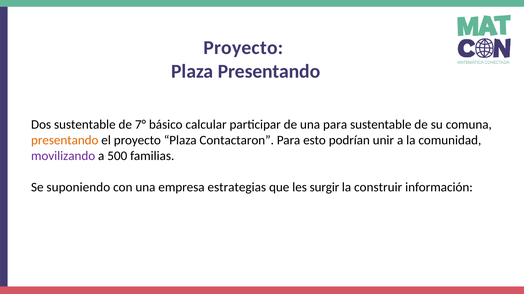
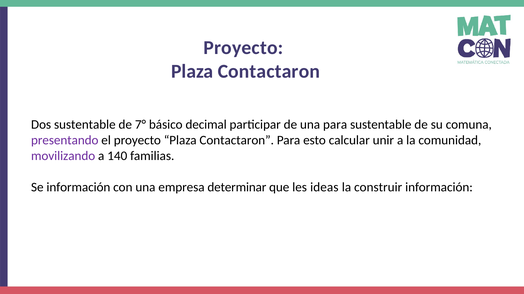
Presentando: Presentando -> Contactaron (269, 71)
calcular: calcular -> decimal (206, 125)
presentando colour: orange -> purple (65, 140)
podrían: podrían -> calcular (349, 140)
500: 500 -> 140 (117, 156)
Se suponiendo: suponiendo -> información (78, 188)
estrategias: estrategias -> determinar (237, 188)
surgir: surgir -> ideas (324, 188)
